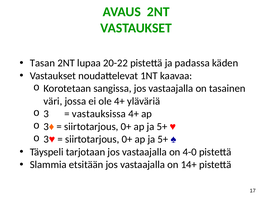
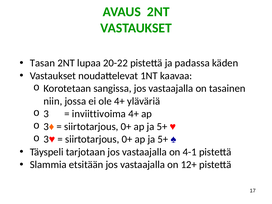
väri: väri -> niin (53, 101)
vastauksissa: vastauksissa -> inviittivoima (99, 114)
4-0: 4-0 -> 4-1 (190, 152)
14+: 14+ -> 12+ (189, 165)
